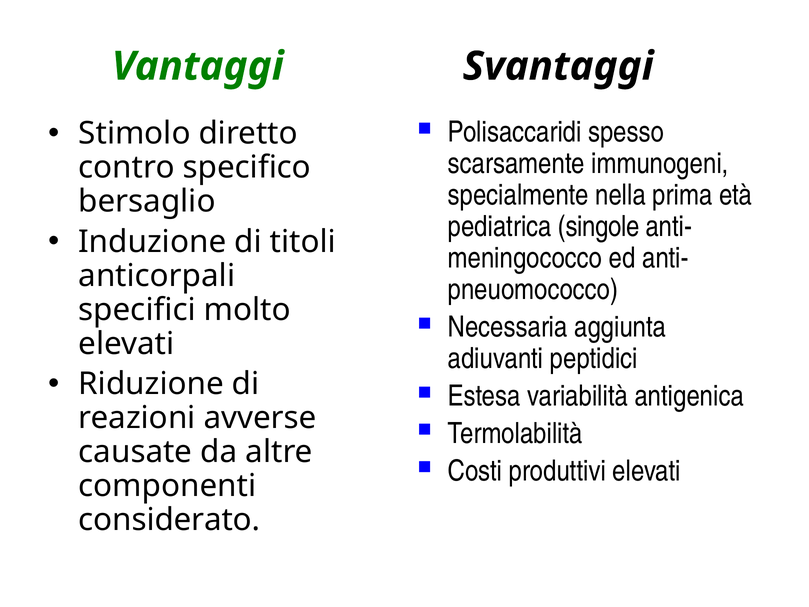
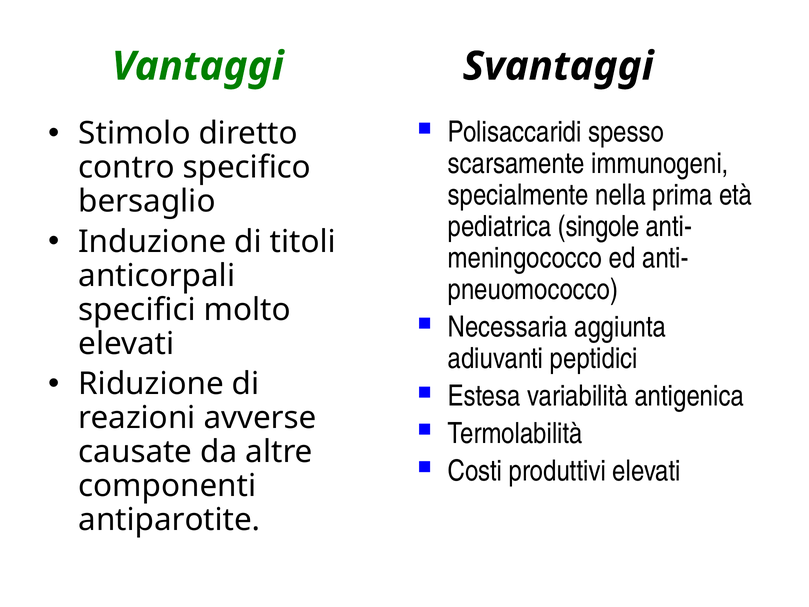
considerato: considerato -> antiparotite (169, 520)
